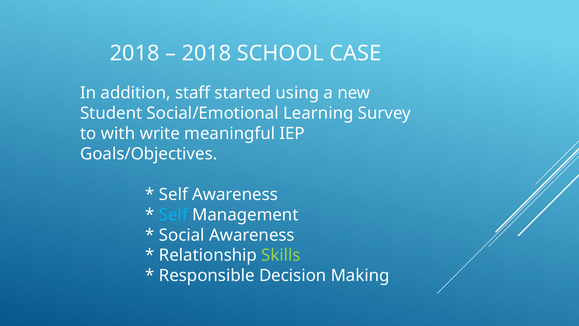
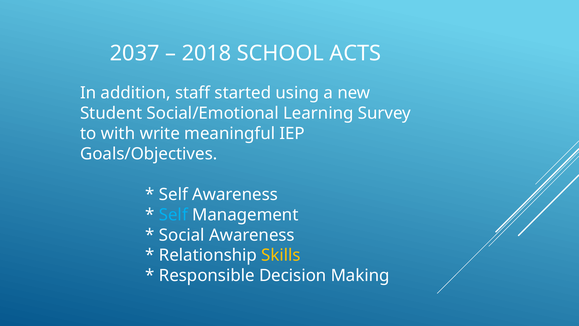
2018: 2018 -> 2037 (135, 53)
CASE: CASE -> ACTS (355, 53)
Skills colour: light green -> yellow (281, 255)
